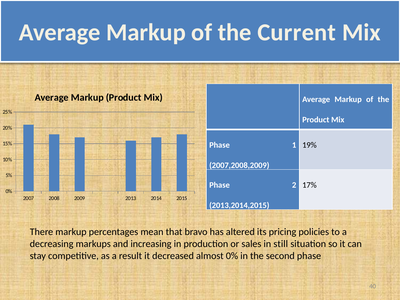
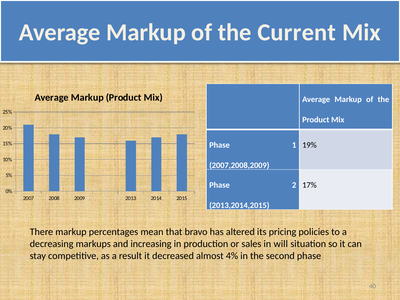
still: still -> will (281, 244)
almost 0%: 0% -> 4% (232, 256)
